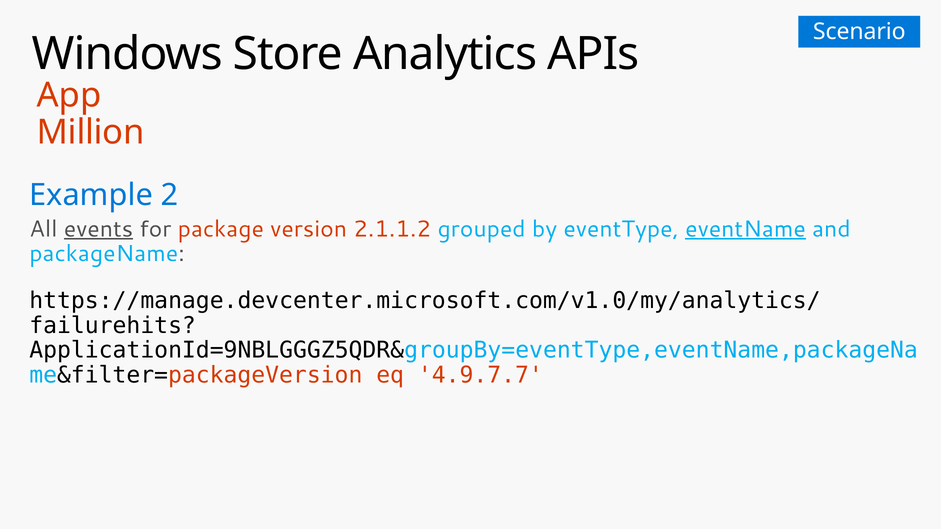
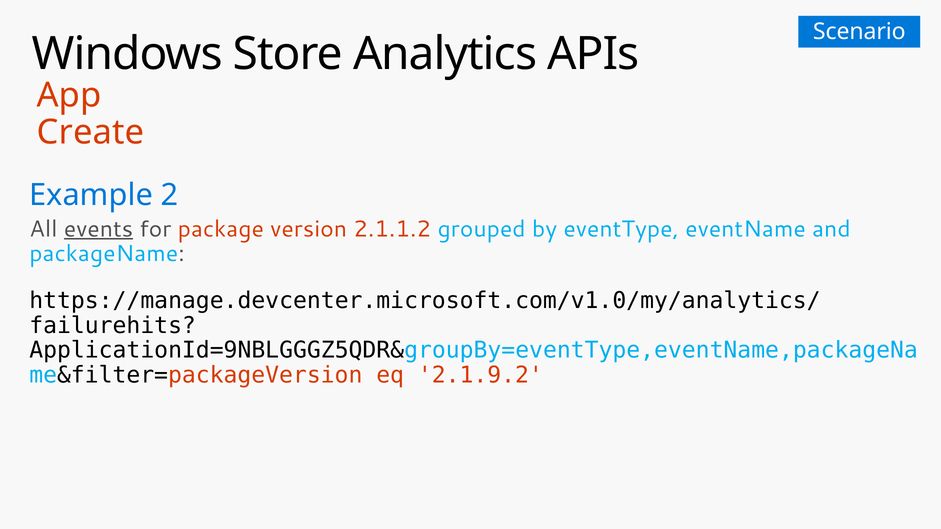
Million: Million -> Create (90, 133)
eventName underline: present -> none (746, 229)
4.9.7.7: 4.9.7.7 -> 2.1.9.2 (480, 375)
